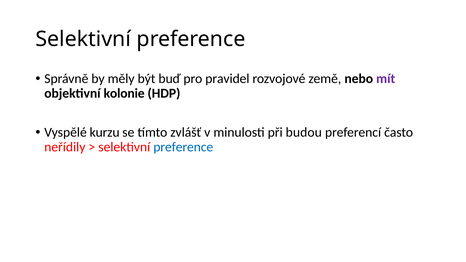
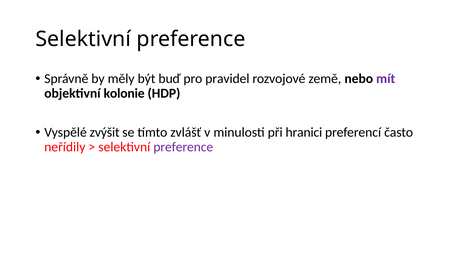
kurzu: kurzu -> zvýšit (105, 133)
budou: budou -> hranici (304, 133)
preference colour: blue -> purple (183, 147)
